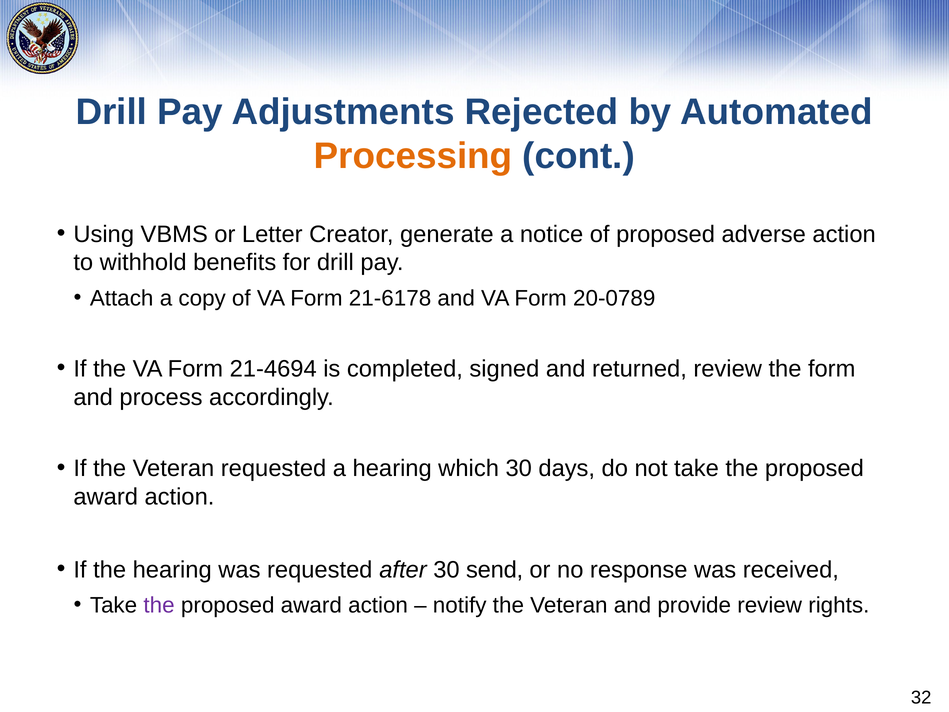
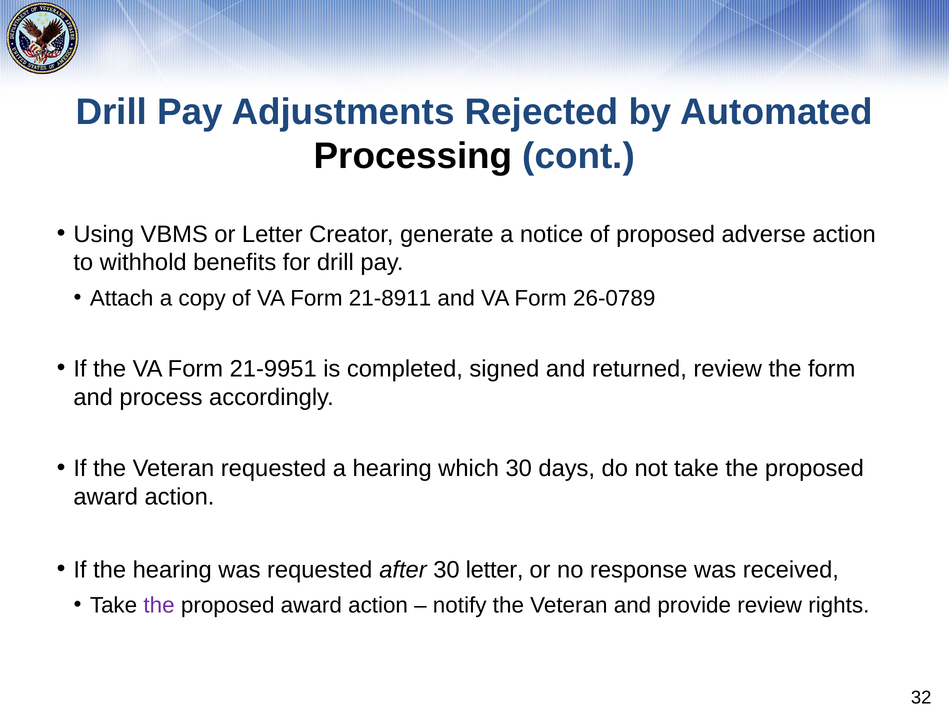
Processing colour: orange -> black (413, 156)
21-6178: 21-6178 -> 21-8911 (390, 298)
20-0789: 20-0789 -> 26-0789 (614, 298)
21-4694: 21-4694 -> 21-9951 (273, 369)
30 send: send -> letter (495, 570)
